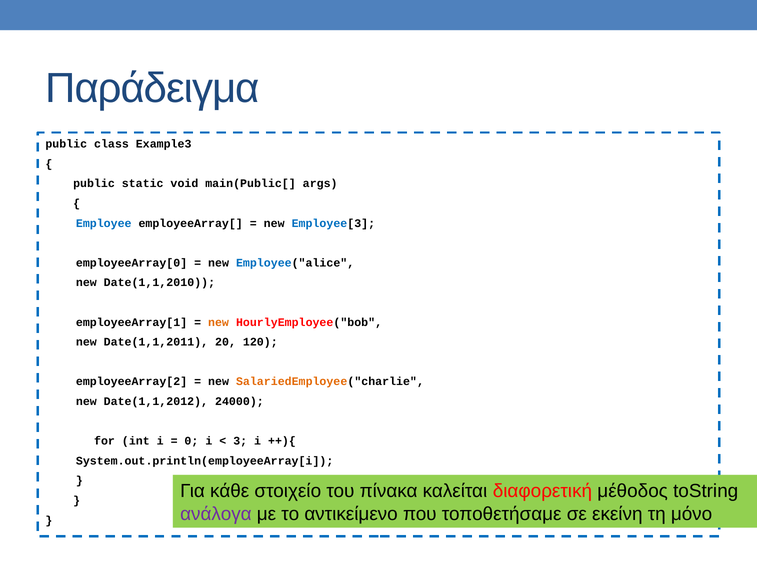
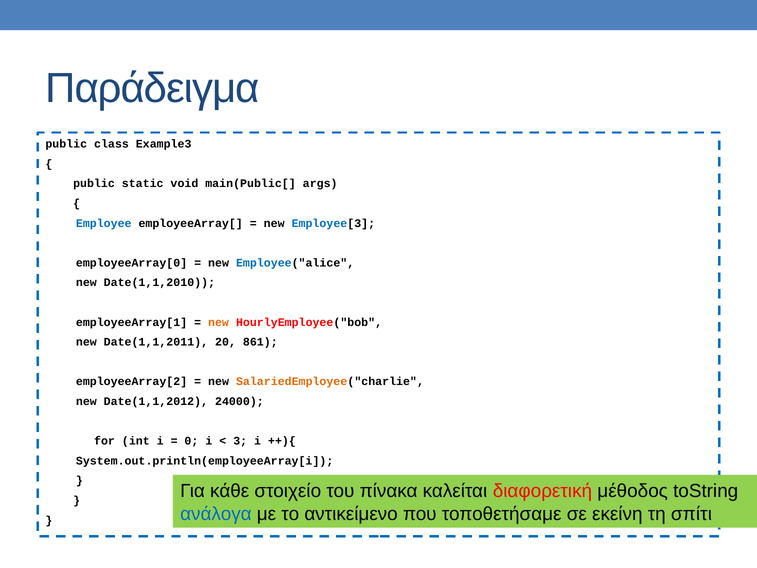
120: 120 -> 861 (260, 342)
ανάλογα colour: purple -> blue (216, 514)
μόνο: μόνο -> σπίτι (691, 514)
